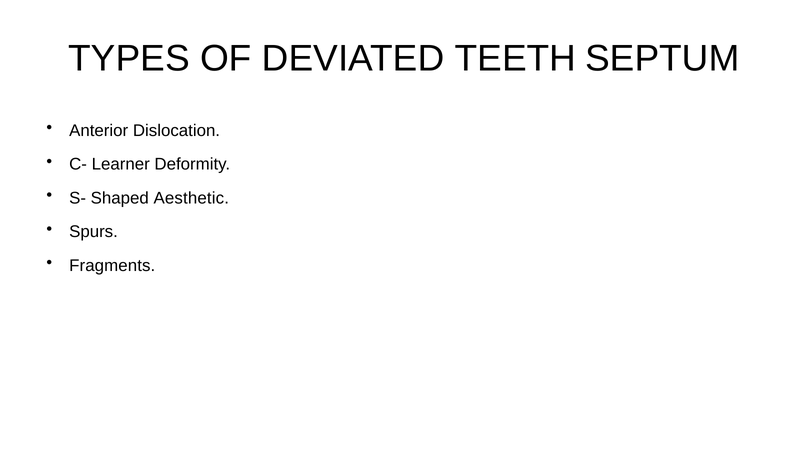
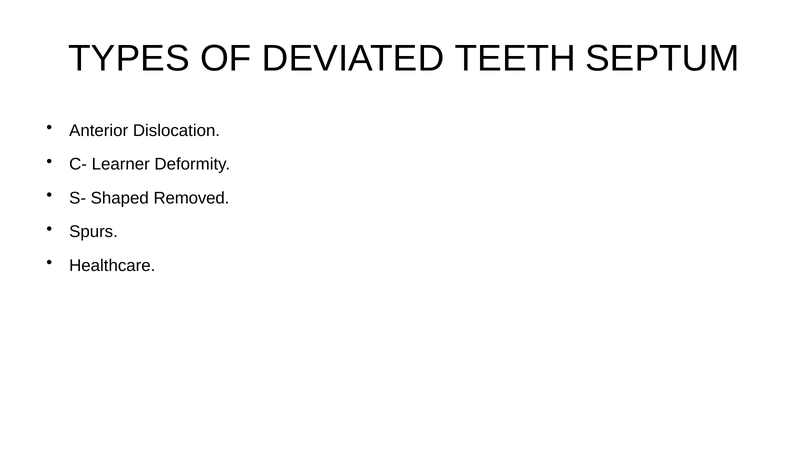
Aesthetic: Aesthetic -> Removed (191, 198)
Fragments: Fragments -> Healthcare (112, 266)
